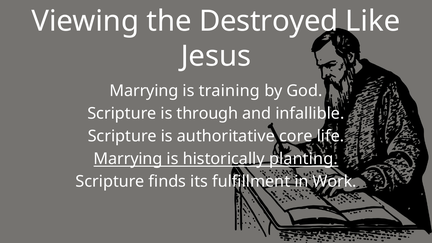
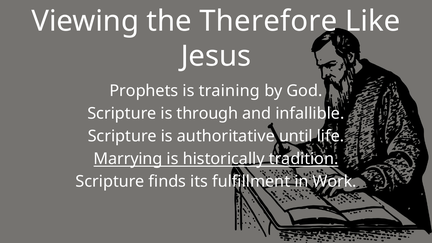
Destroyed: Destroyed -> Therefore (268, 21)
Marrying: Marrying -> Prophets (144, 91)
core: core -> until (296, 136)
planting: planting -> tradition (304, 159)
